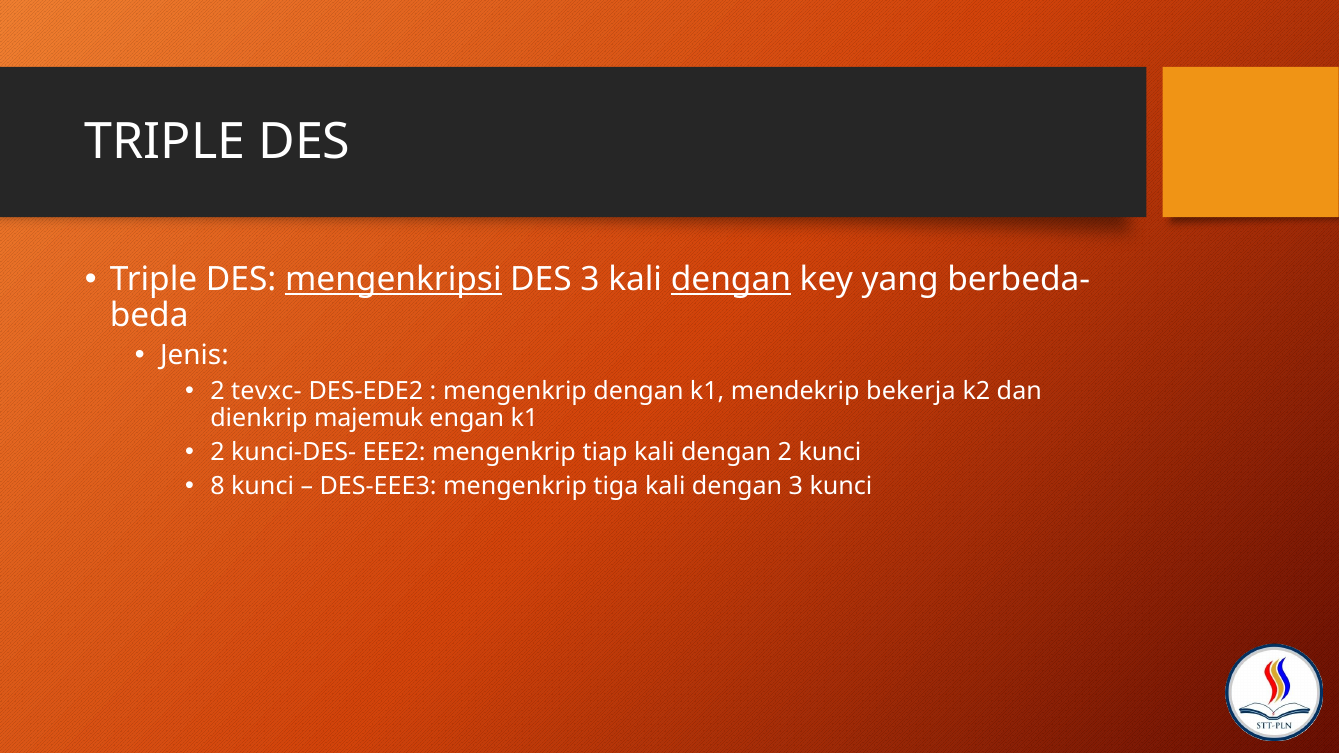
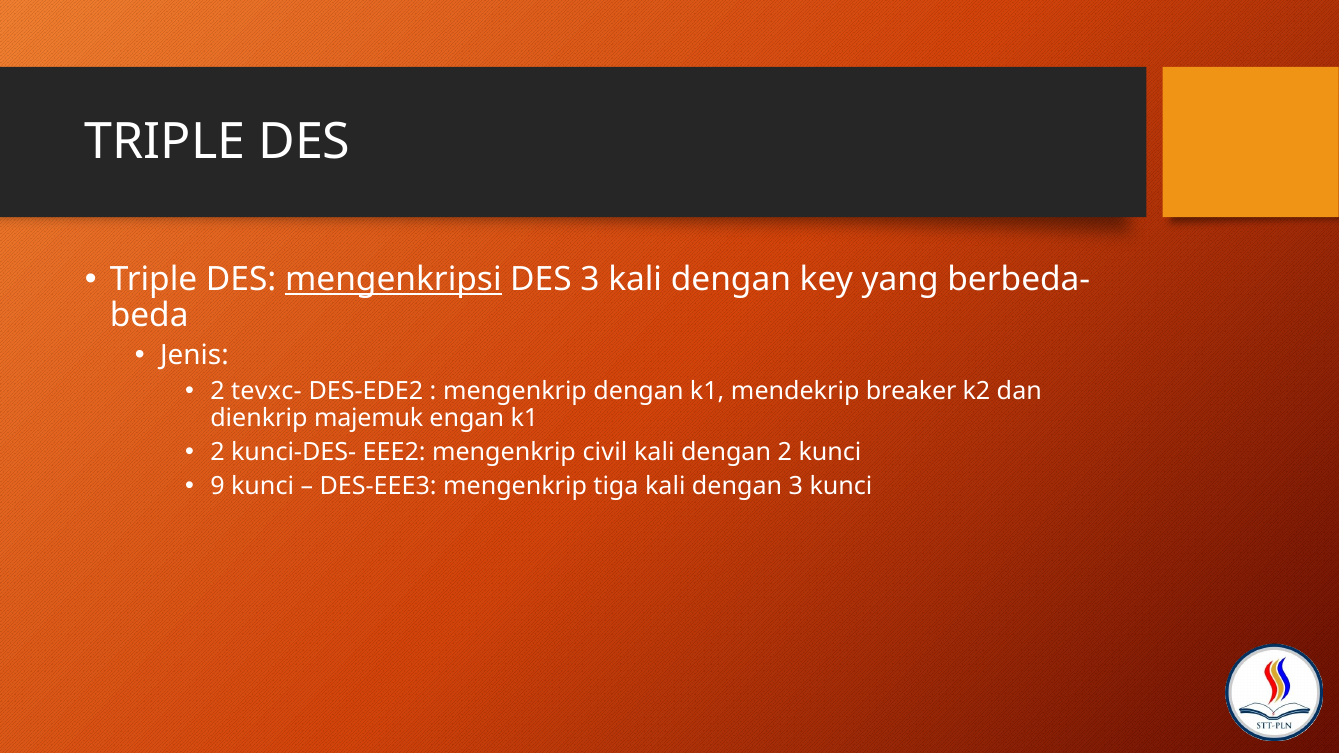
dengan underline: present -> none (731, 280)
bekerja: bekerja -> breaker (911, 391)
tiap: tiap -> civil (605, 453)
8: 8 -> 9 (217, 487)
